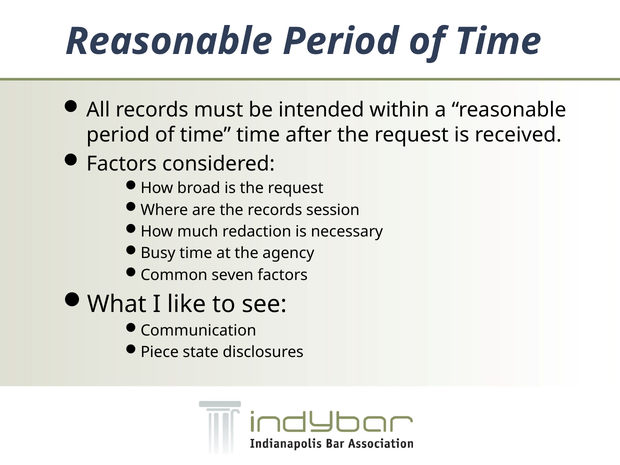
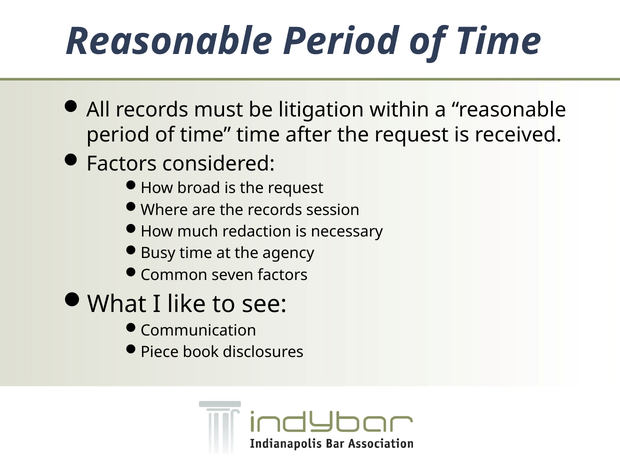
intended: intended -> litigation (321, 110)
state: state -> book (201, 352)
